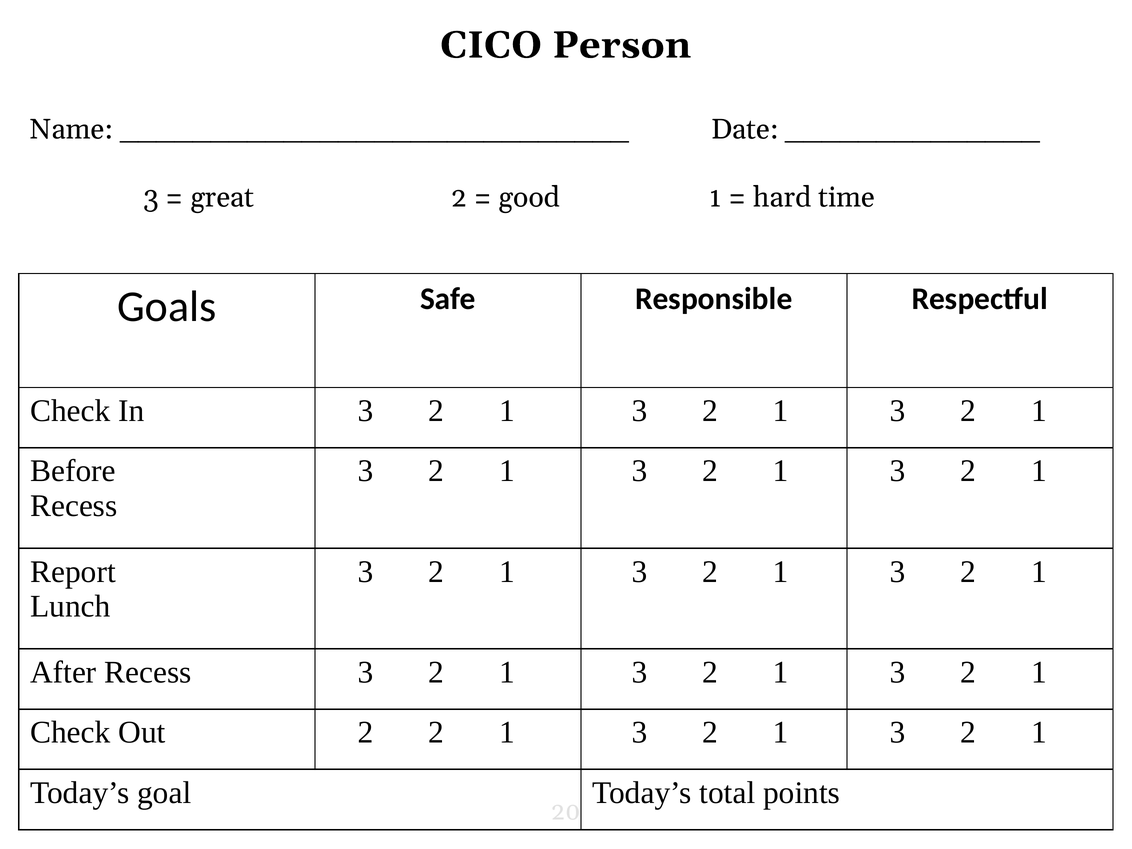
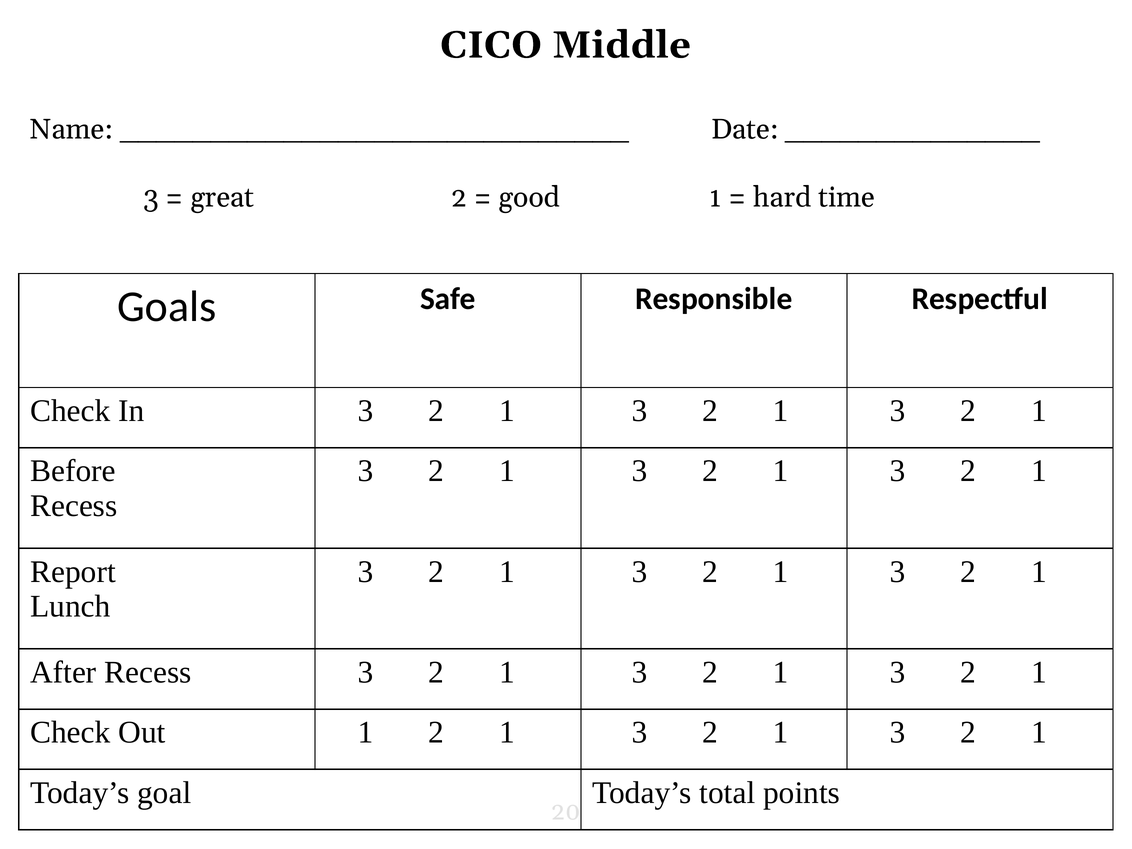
Person: Person -> Middle (622, 45)
Out 2: 2 -> 1 (366, 733)
